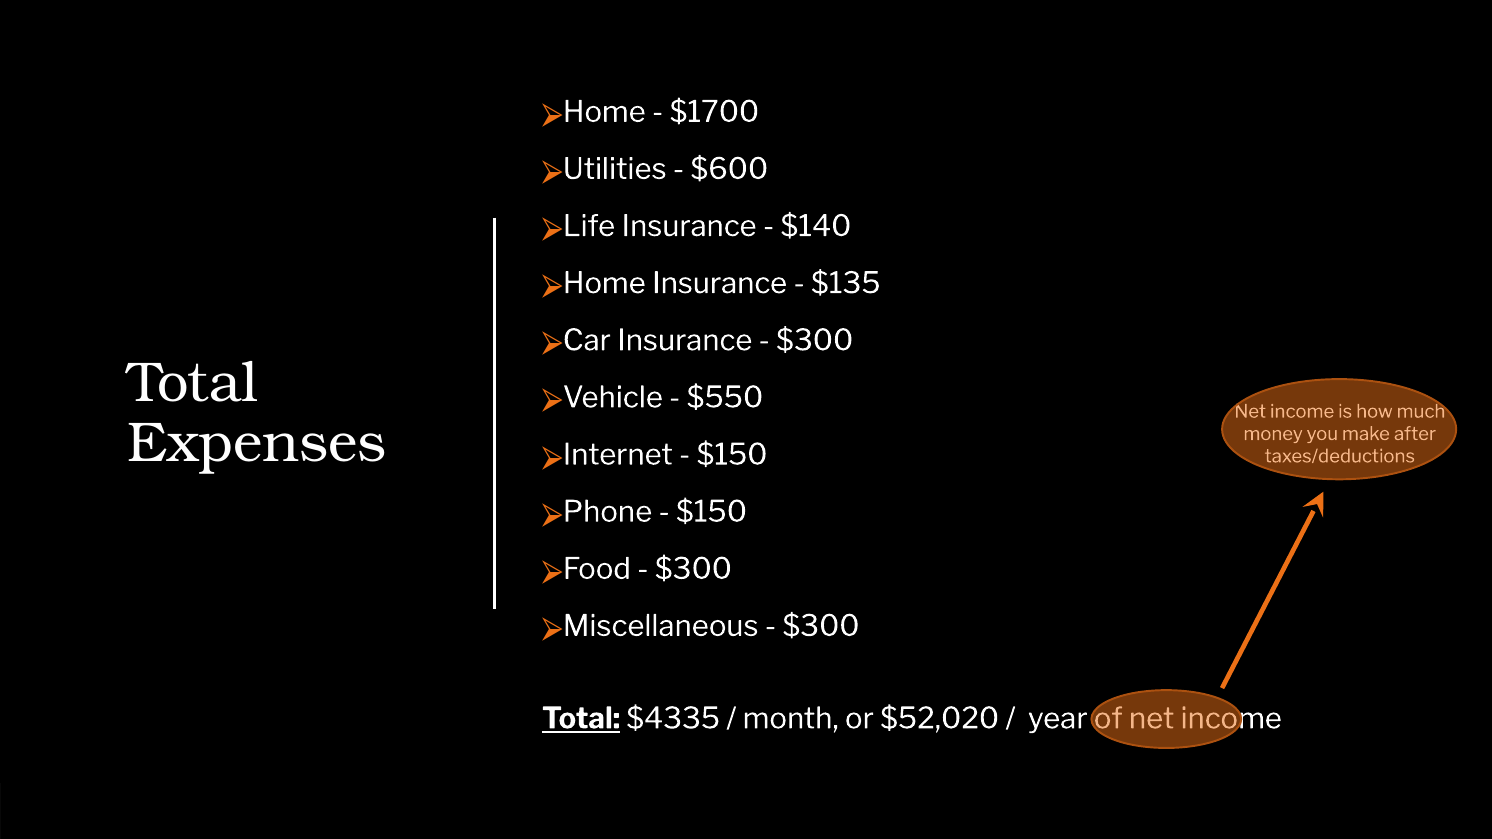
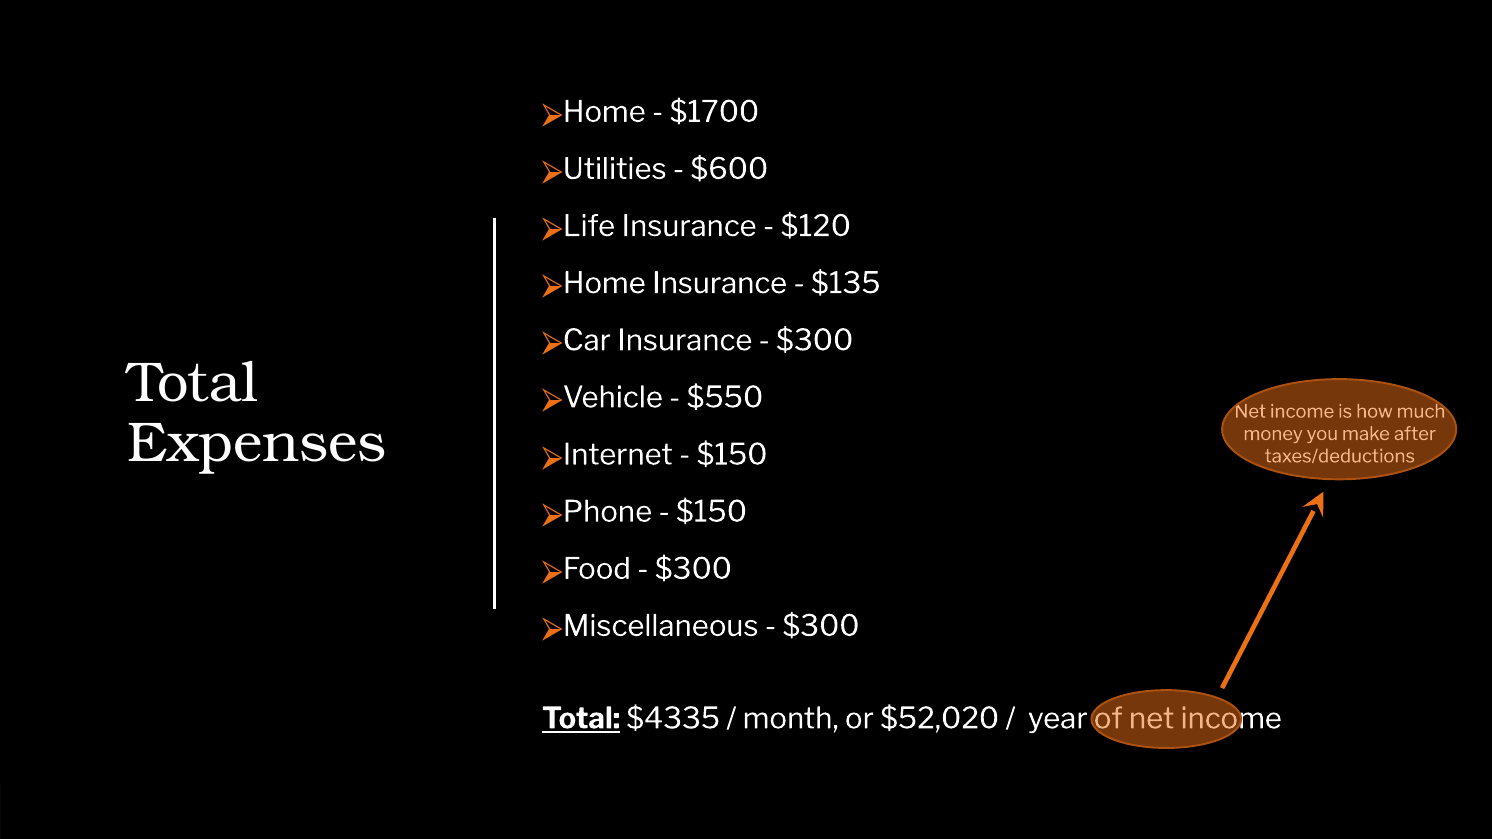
$140: $140 -> $120 (816, 226)
